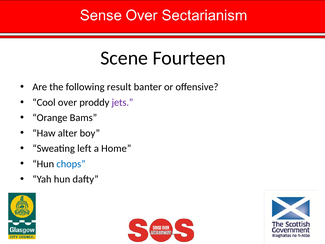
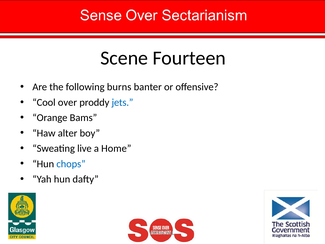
result: result -> burns (119, 87)
jets colour: purple -> blue (122, 102)
left: left -> live (84, 148)
